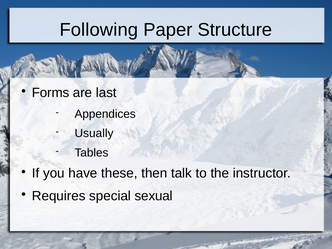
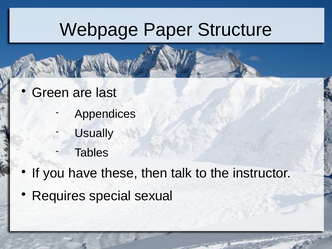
Following: Following -> Webpage (99, 30)
Forms: Forms -> Green (51, 93)
